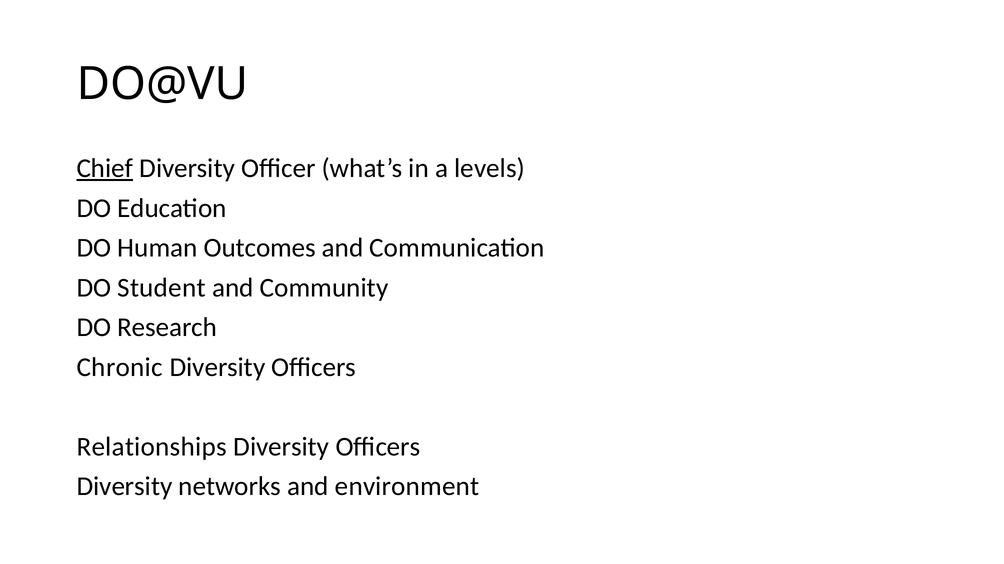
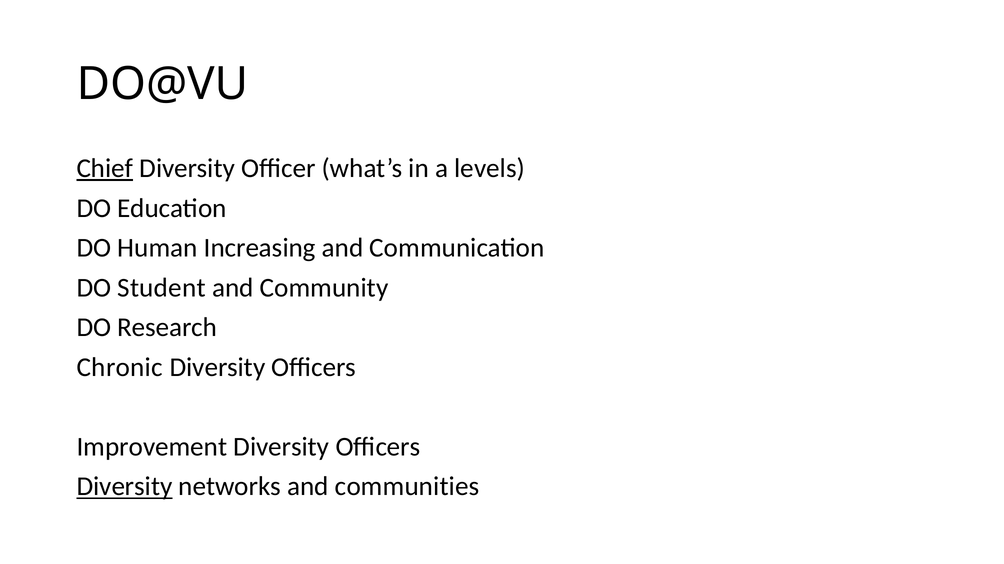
Outcomes: Outcomes -> Increasing (260, 248)
Relationships: Relationships -> Improvement (152, 447)
Diversity underline: none -> present (124, 487)
environment: environment -> communities (407, 487)
